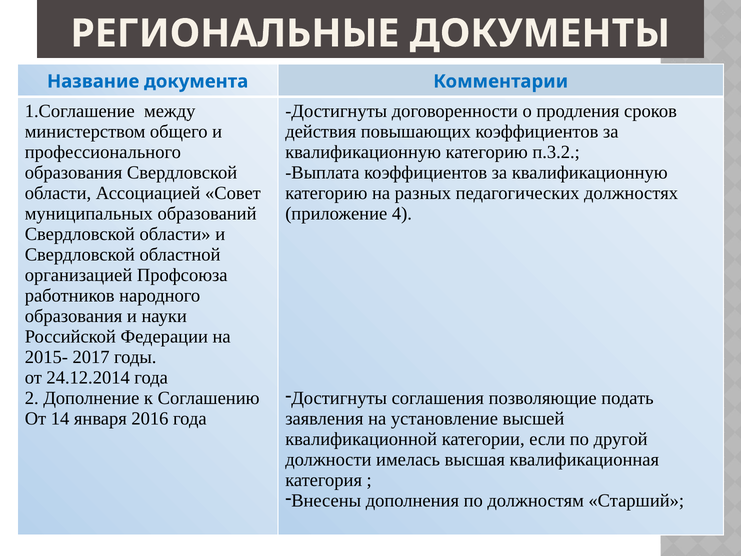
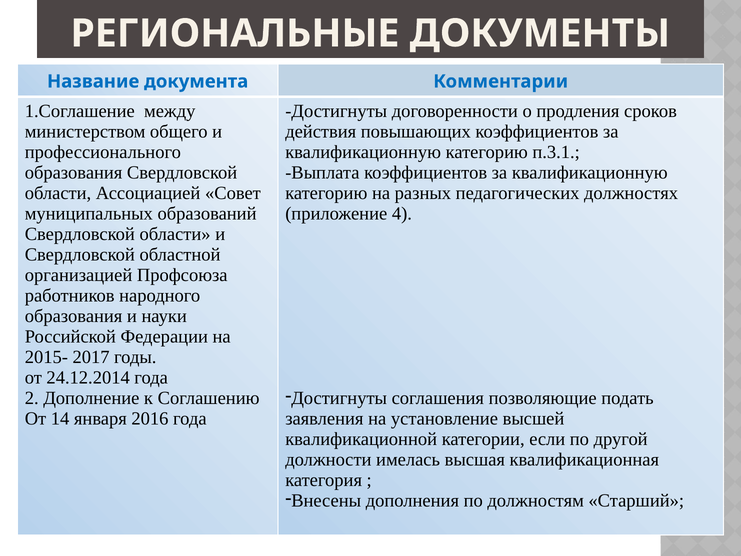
п.3.2: п.3.2 -> п.3.1 (556, 152)
